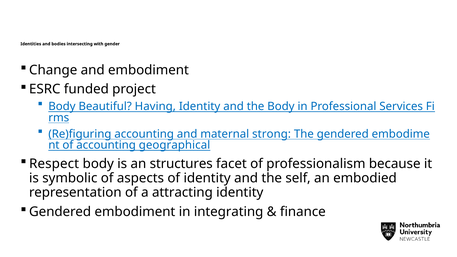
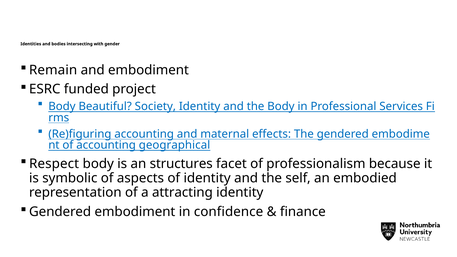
Change: Change -> Remain (53, 70)
Having: Having -> Society (155, 106)
strong: strong -> effects (272, 134)
integrating: integrating -> confidence (229, 212)
